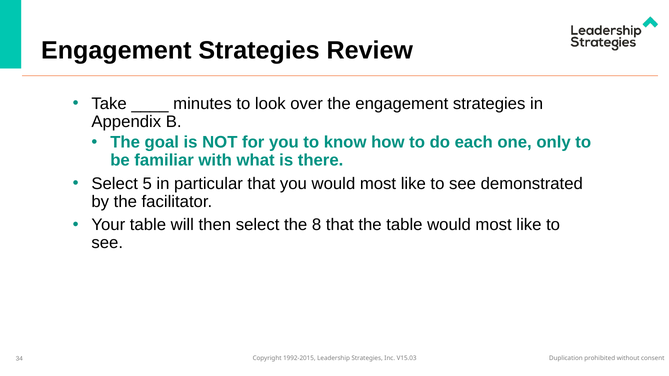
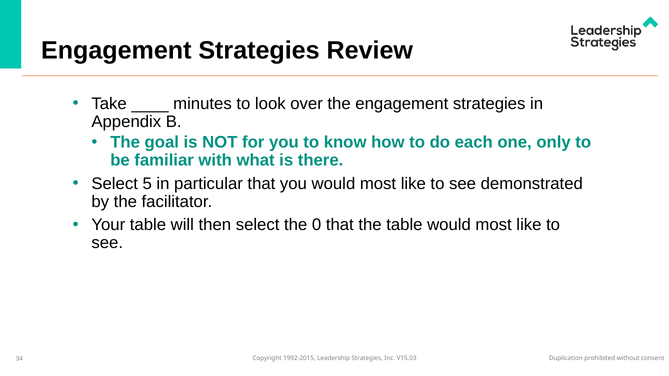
8: 8 -> 0 (317, 225)
